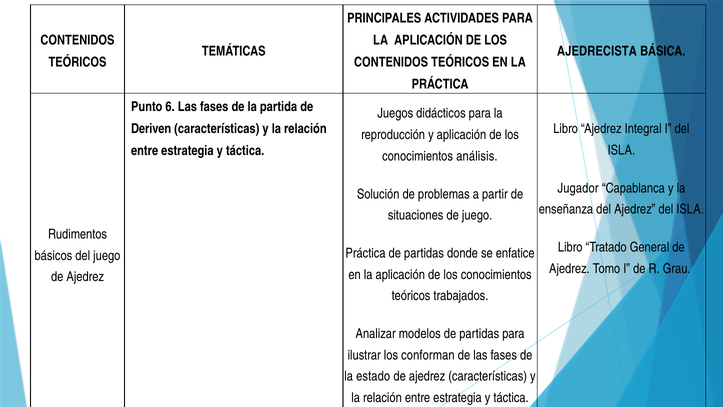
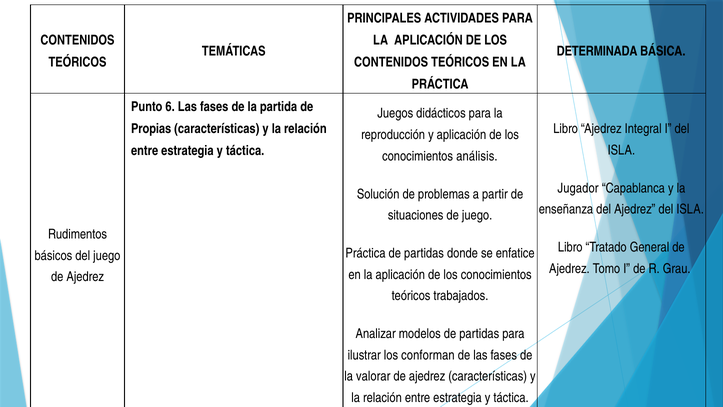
AJEDRECISTA: AJEDRECISTA -> DETERMINADA (597, 51)
Deriven: Deriven -> Propias (151, 128)
estado: estado -> valorar (373, 376)
